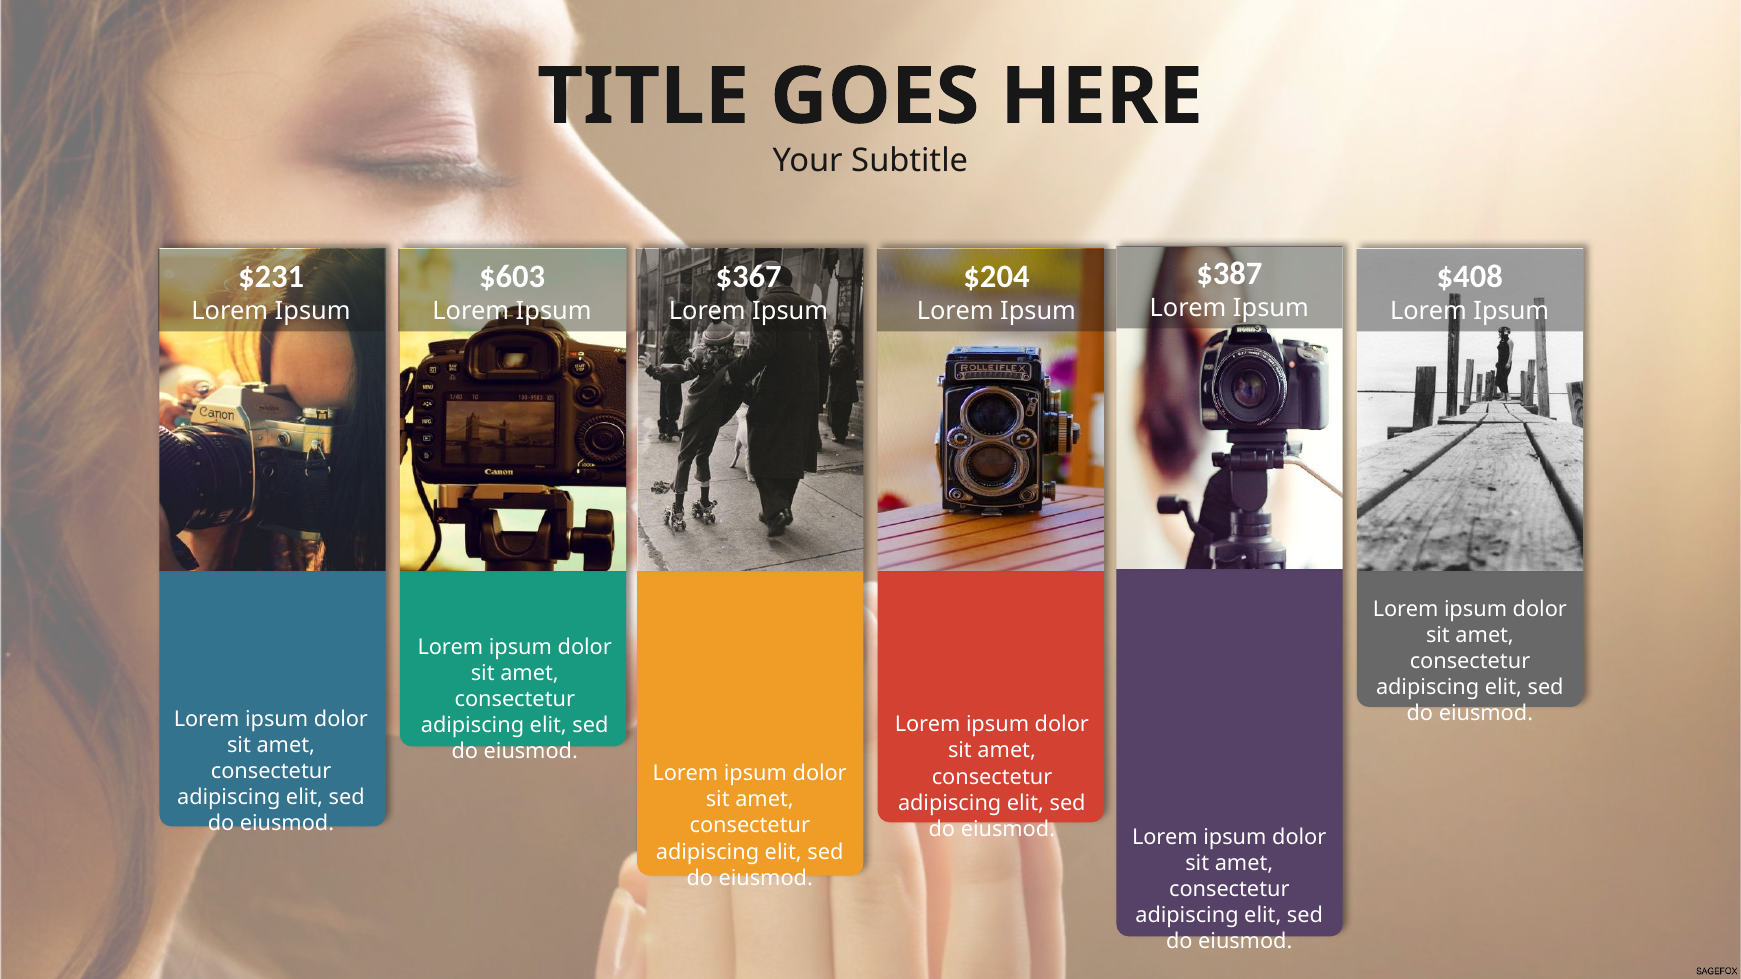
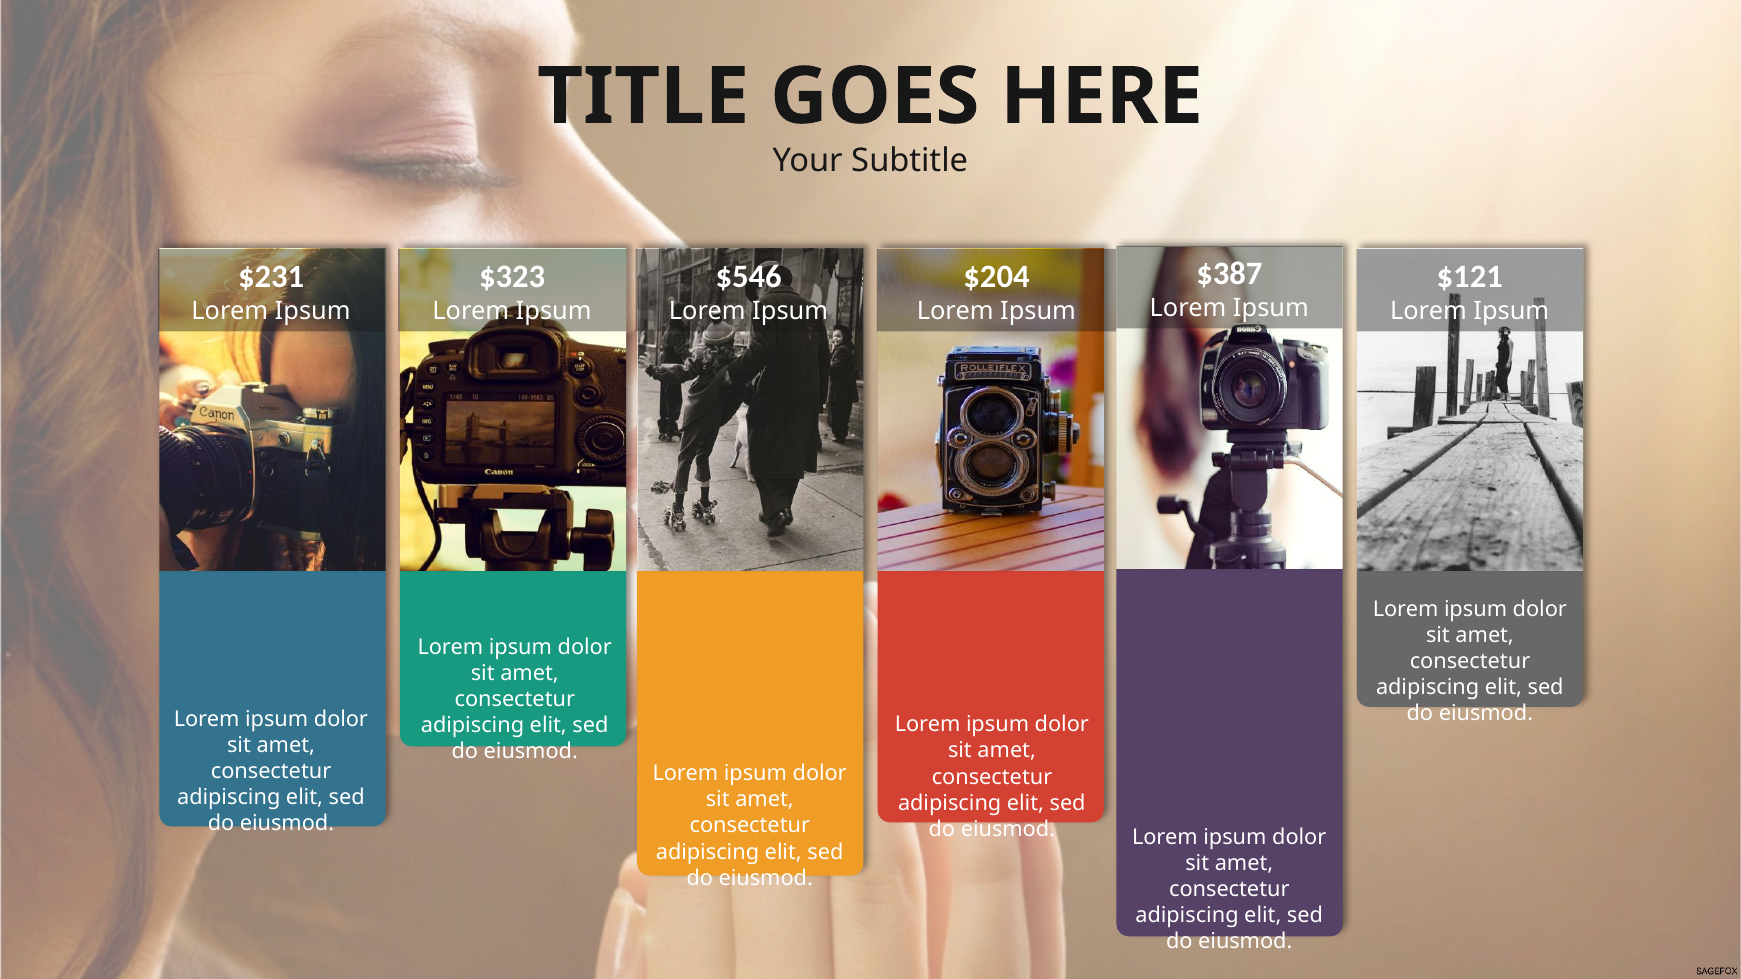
$603: $603 -> $323 (512, 277)
$367: $367 -> $546 (749, 277)
$408: $408 -> $121 (1470, 277)
